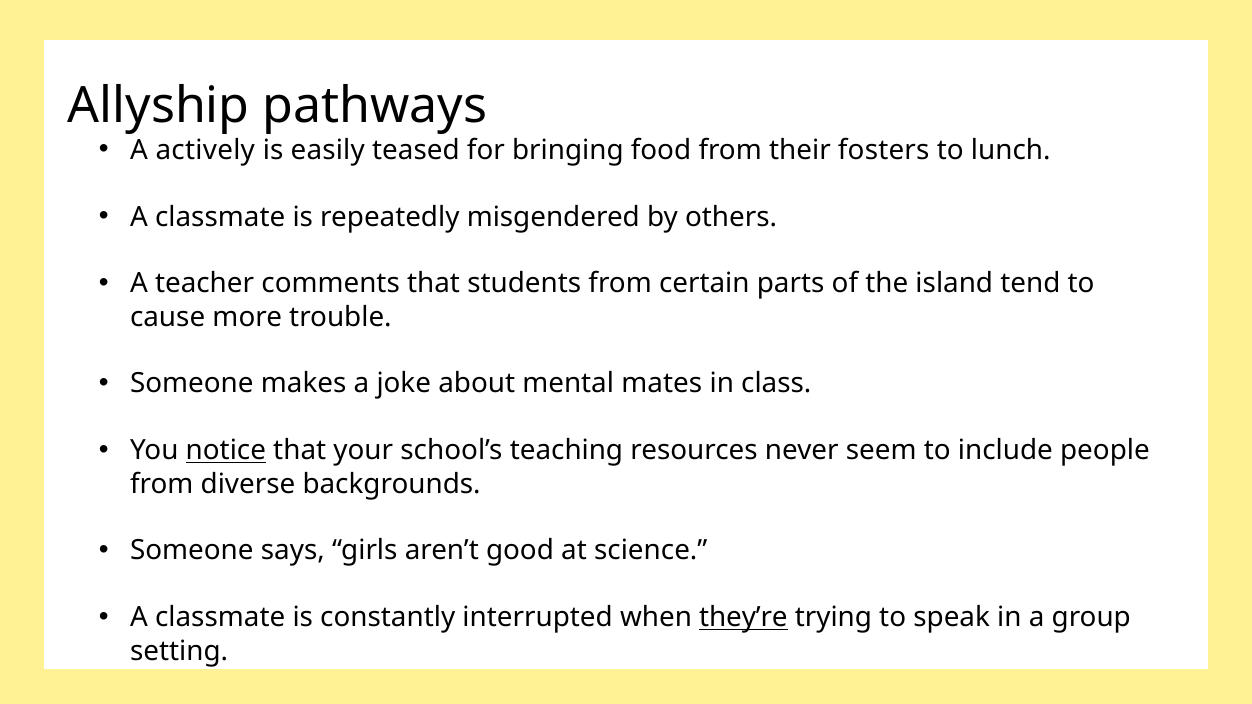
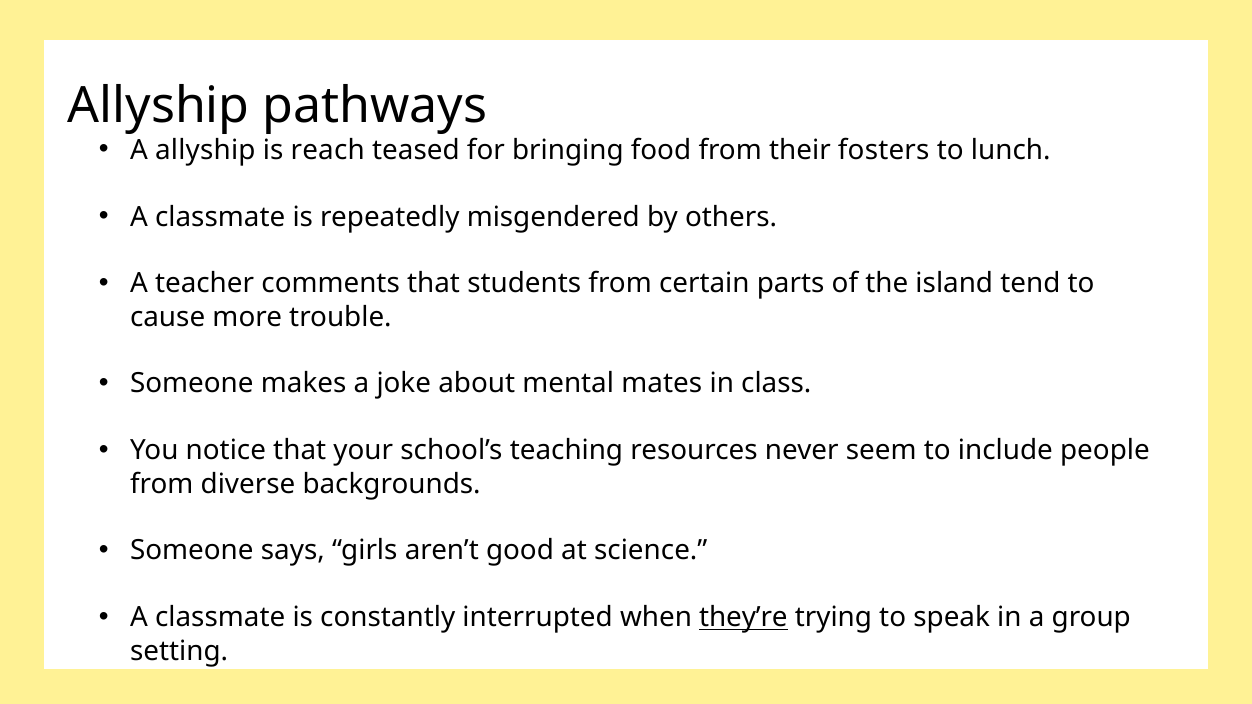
A actively: actively -> allyship (205, 150)
easily: easily -> reach (328, 150)
notice underline: present -> none (226, 451)
